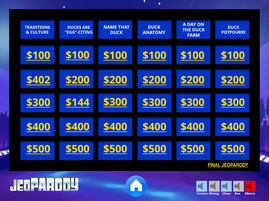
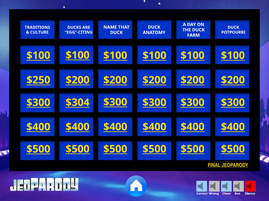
$402: $402 -> $250 (38, 80)
$144: $144 -> $304 (78, 103)
